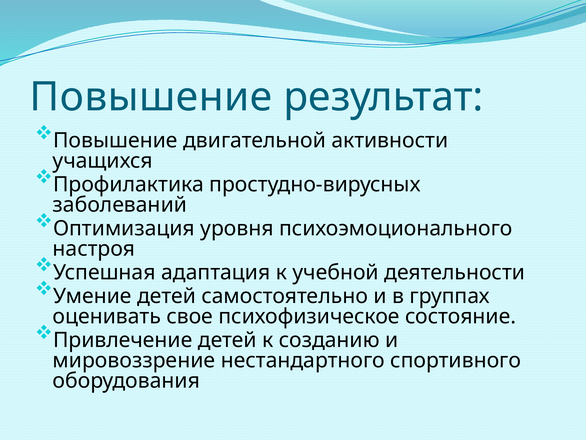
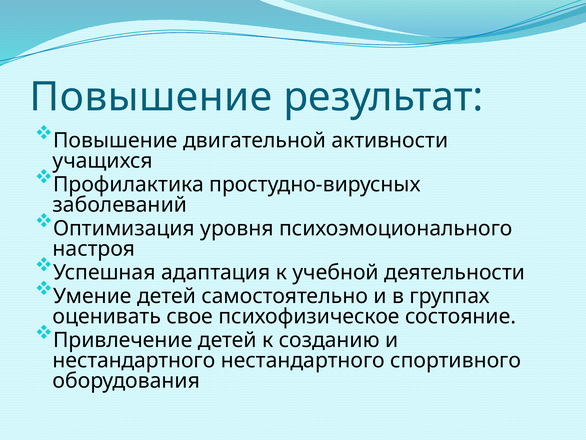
мировоззрение: мировоззрение -> нестандартного (134, 360)
